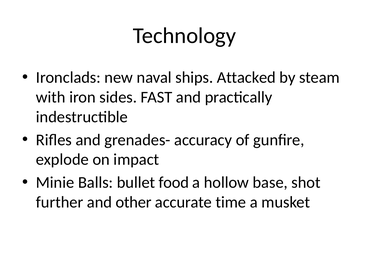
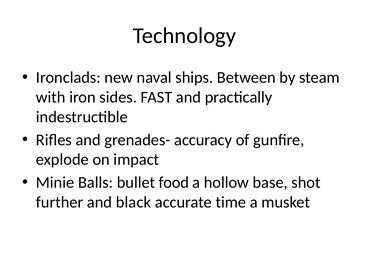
Attacked: Attacked -> Between (246, 77)
other: other -> black (133, 202)
